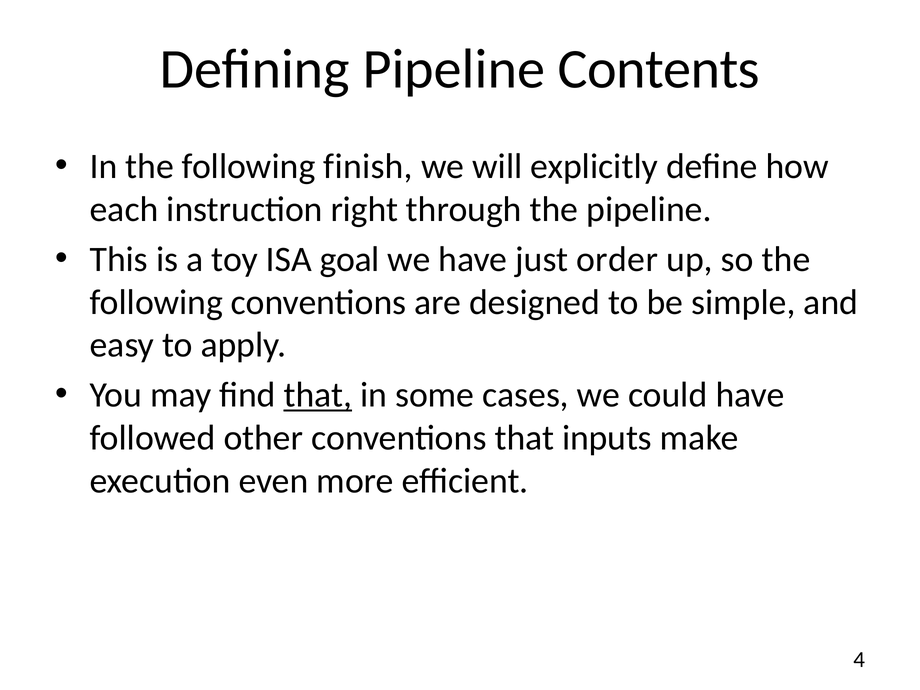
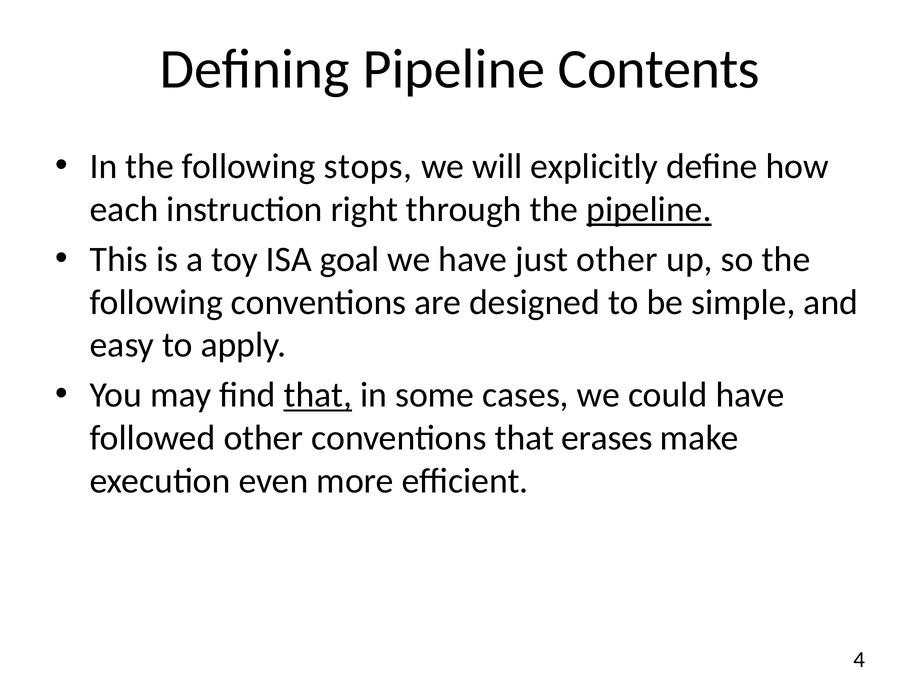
finish: finish -> stops (368, 167)
pipeline underline: none -> present (649, 209)
just order: order -> other (617, 259)
inputs: inputs -> erases (607, 438)
